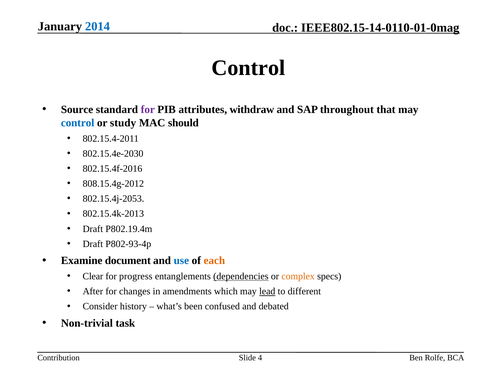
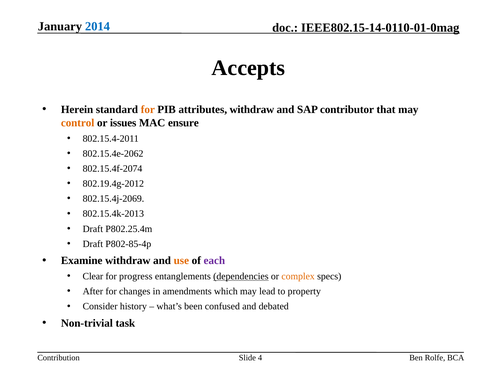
Control: Control -> Accepts (248, 68)
Source: Source -> Herein (77, 109)
for colour: purple -> orange (148, 109)
throughout: throughout -> contributor (347, 109)
control colour: blue -> orange (78, 123)
study: study -> issues (123, 123)
should: should -> ensure (183, 123)
802.15.4e-2030: 802.15.4e-2030 -> 802.15.4e-2062 (113, 153)
802.15.4f-2016: 802.15.4f-2016 -> 802.15.4f-2074 (112, 168)
808.15.4g-2012: 808.15.4g-2012 -> 802.19.4g-2012 (113, 184)
802.15.4j-2053: 802.15.4j-2053 -> 802.15.4j-2069 (113, 199)
P802.19.4m: P802.19.4m -> P802.25.4m (129, 229)
P802-93-4p: P802-93-4p -> P802-85-4p (128, 244)
Examine document: document -> withdraw (128, 260)
use colour: blue -> orange (181, 260)
each colour: orange -> purple (214, 260)
lead underline: present -> none (267, 291)
different: different -> property (304, 291)
